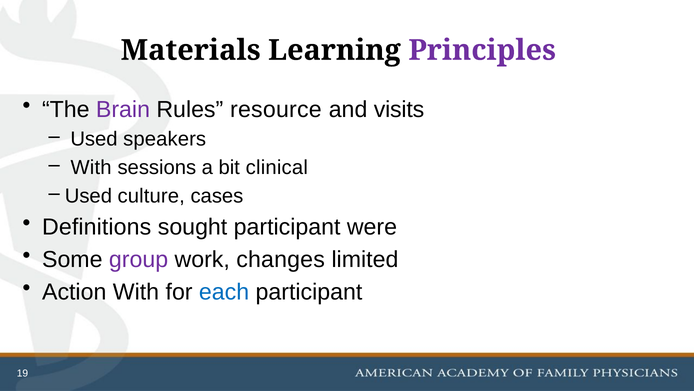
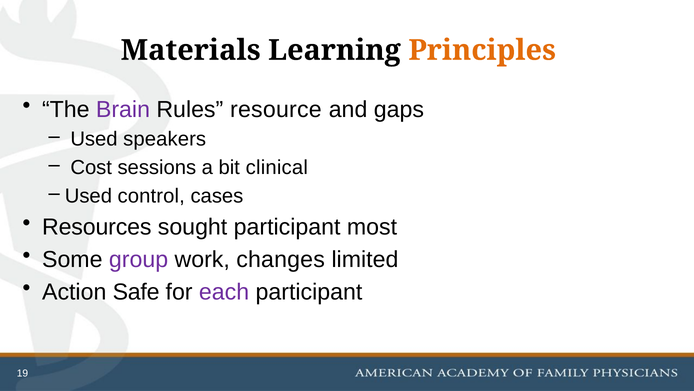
Principles colour: purple -> orange (482, 50)
visits: visits -> gaps (399, 109)
With: With -> Cost (91, 167)
culture: culture -> control (151, 196)
Definitions: Definitions -> Resources (97, 227)
were: were -> most (372, 227)
Action With: With -> Safe (136, 292)
each colour: blue -> purple (224, 292)
